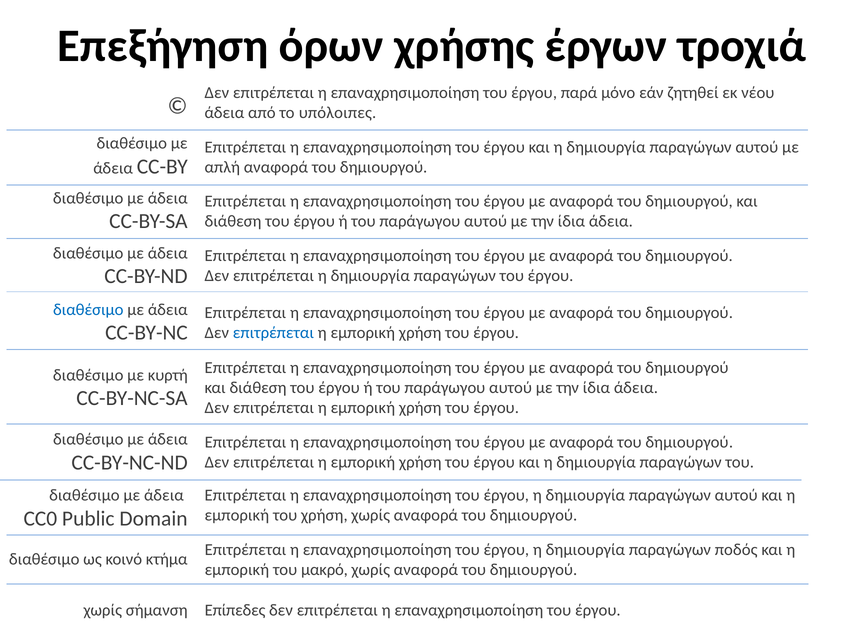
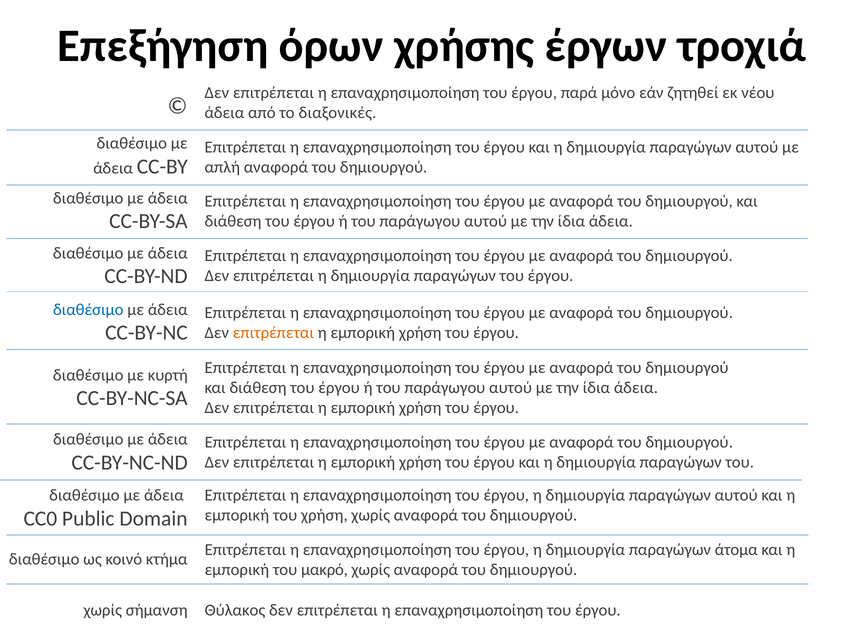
υπόλοιπες: υπόλοιπες -> διαξονικές (338, 113)
επιτρέπεται colour: blue -> orange (273, 333)
ποδός: ποδός -> άτομα (736, 550)
Επίπεδες: Επίπεδες -> Θύλακος (235, 610)
